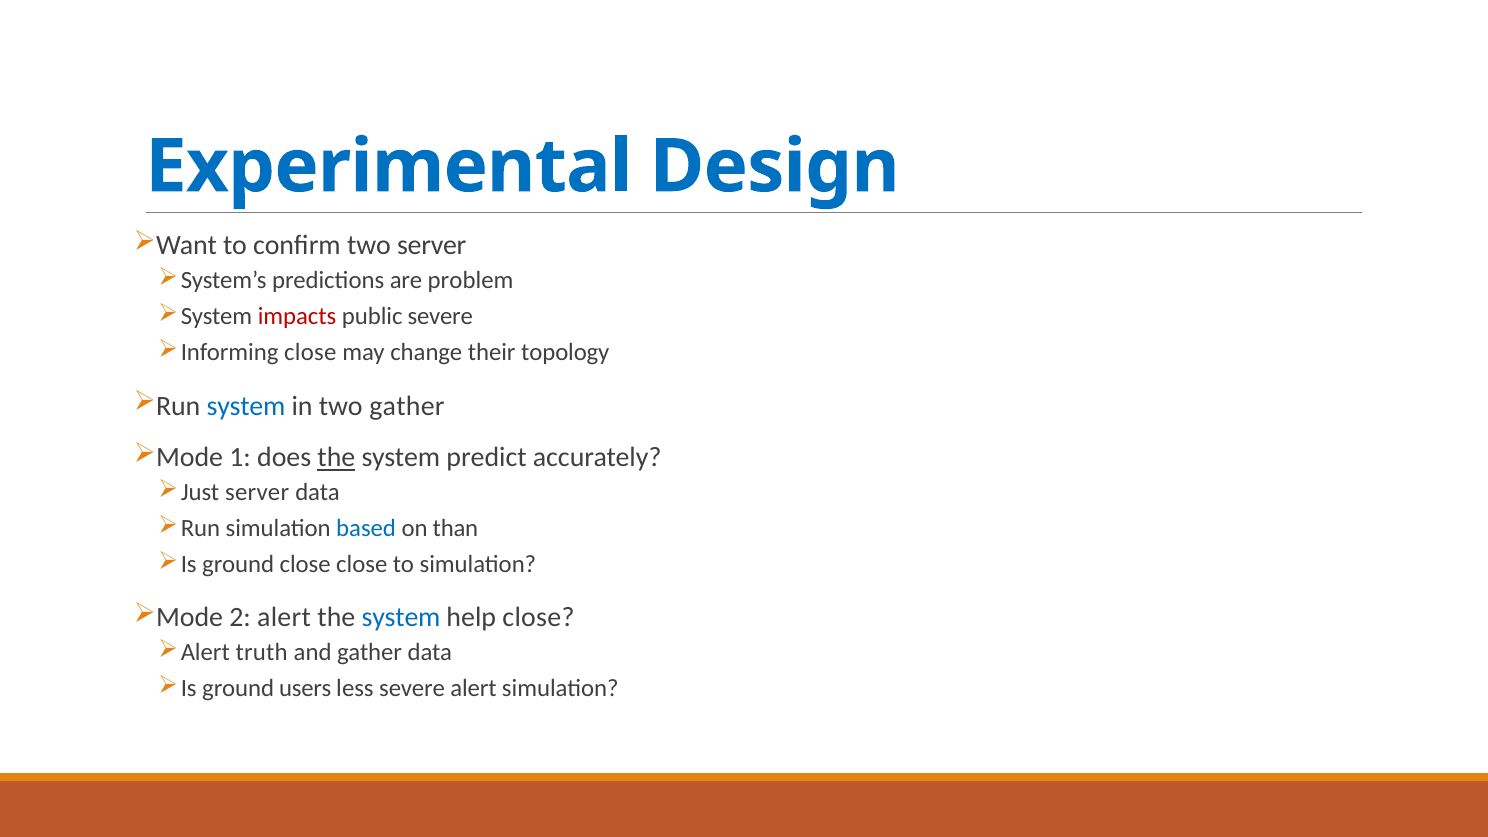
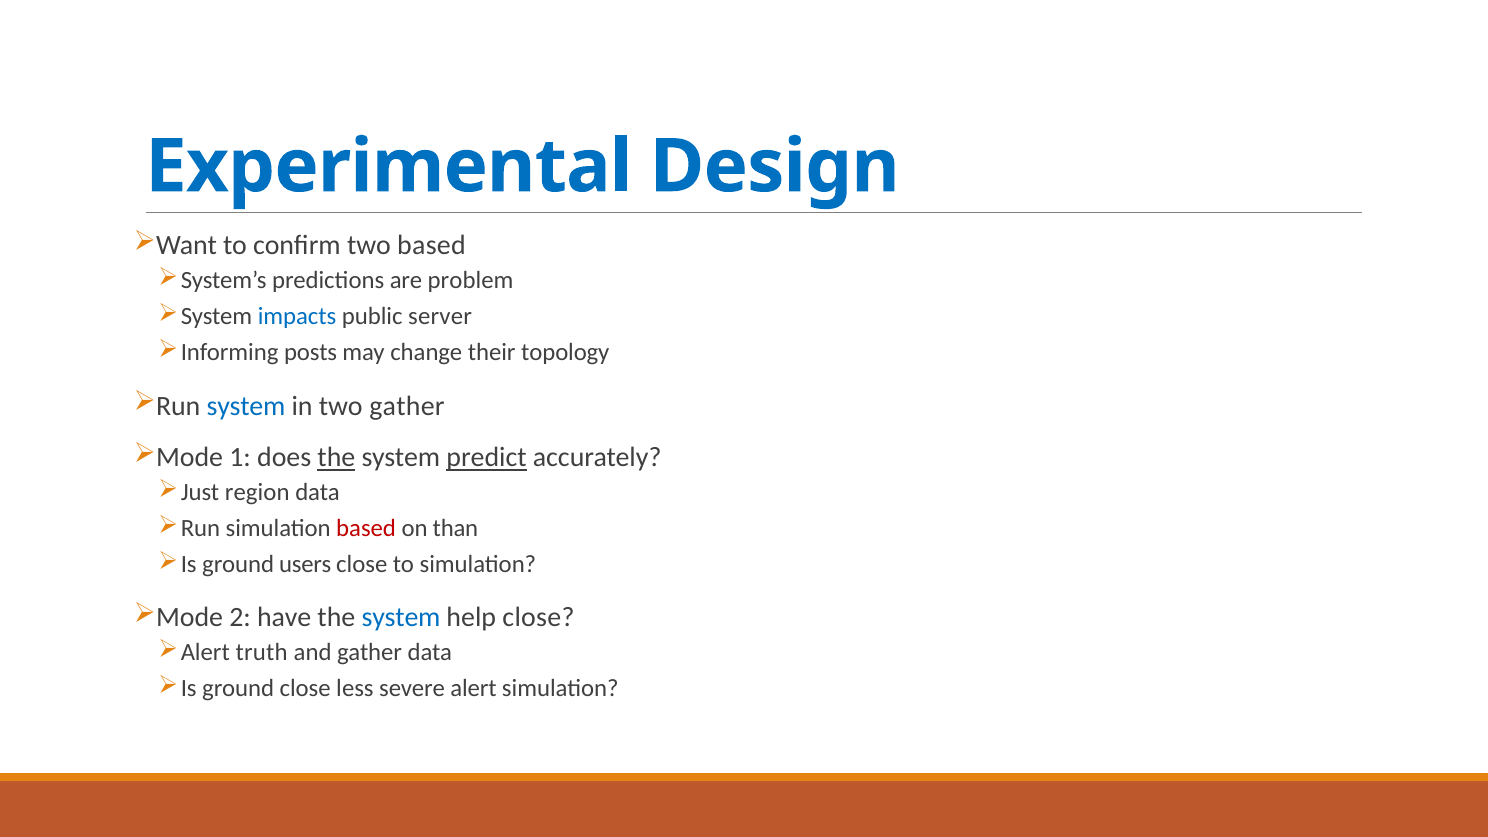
two server: server -> based (431, 246)
impacts colour: red -> blue (297, 317)
public severe: severe -> server (440, 317)
close: close -> posts (311, 353)
predict underline: none -> present (487, 458)
server: server -> region (257, 492)
based colour: blue -> red (366, 528)
ground close: close -> users (305, 564)
2 alert: alert -> have (284, 618)
ground users: users -> close (305, 688)
